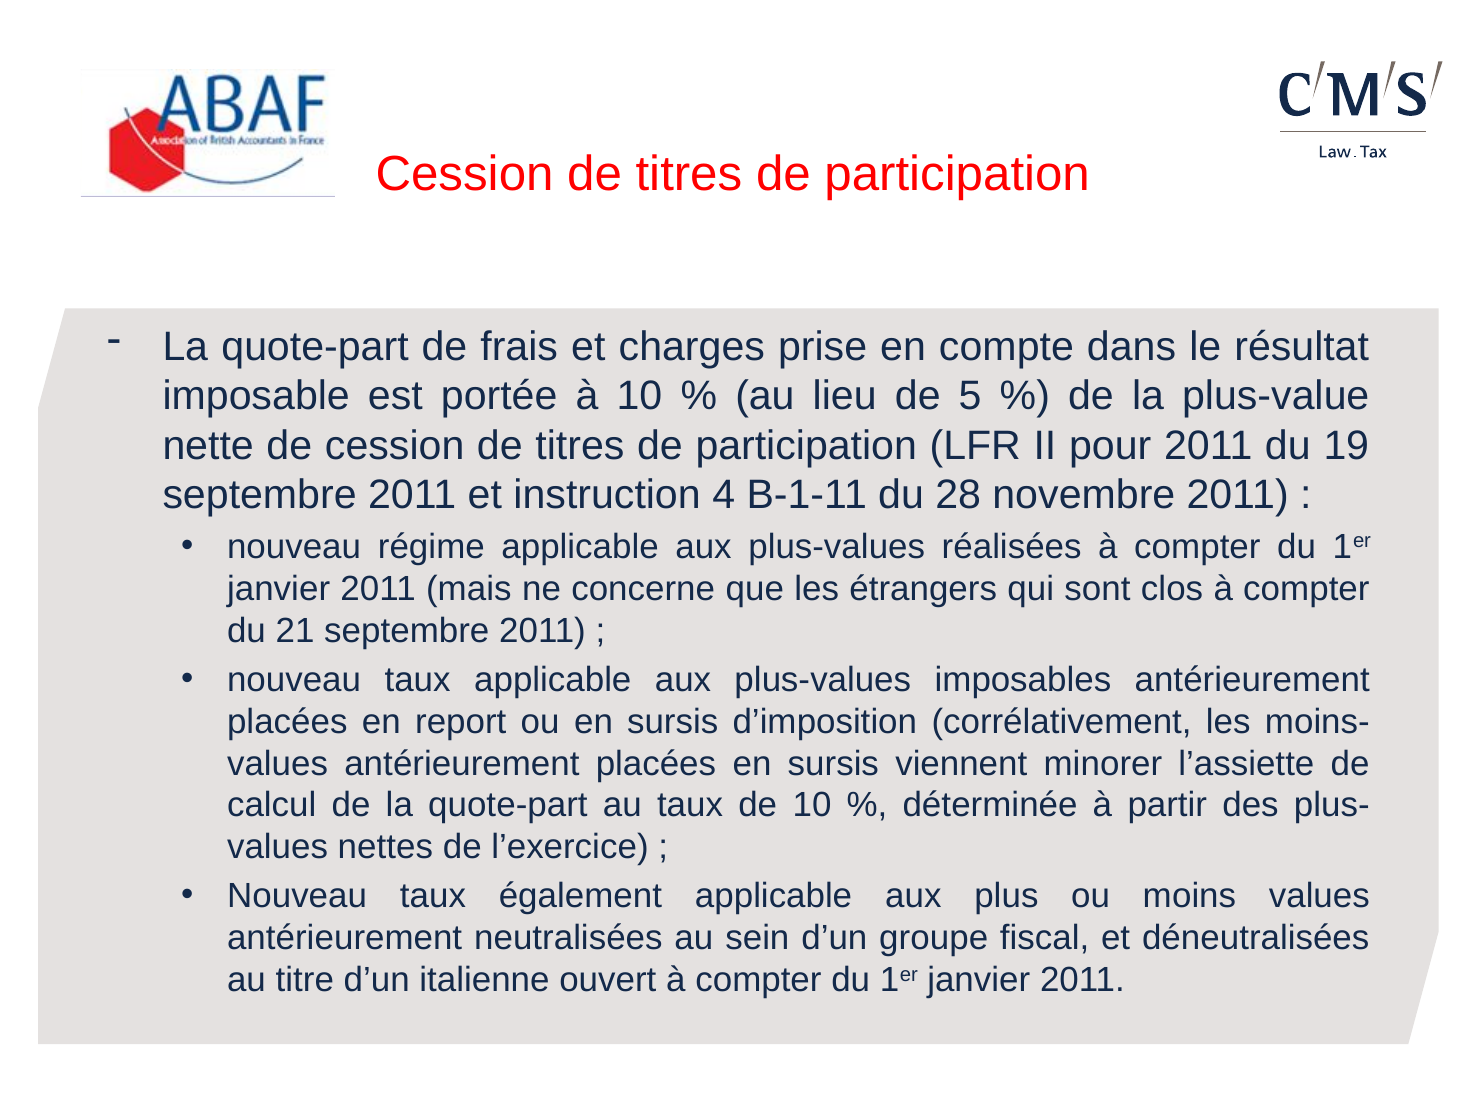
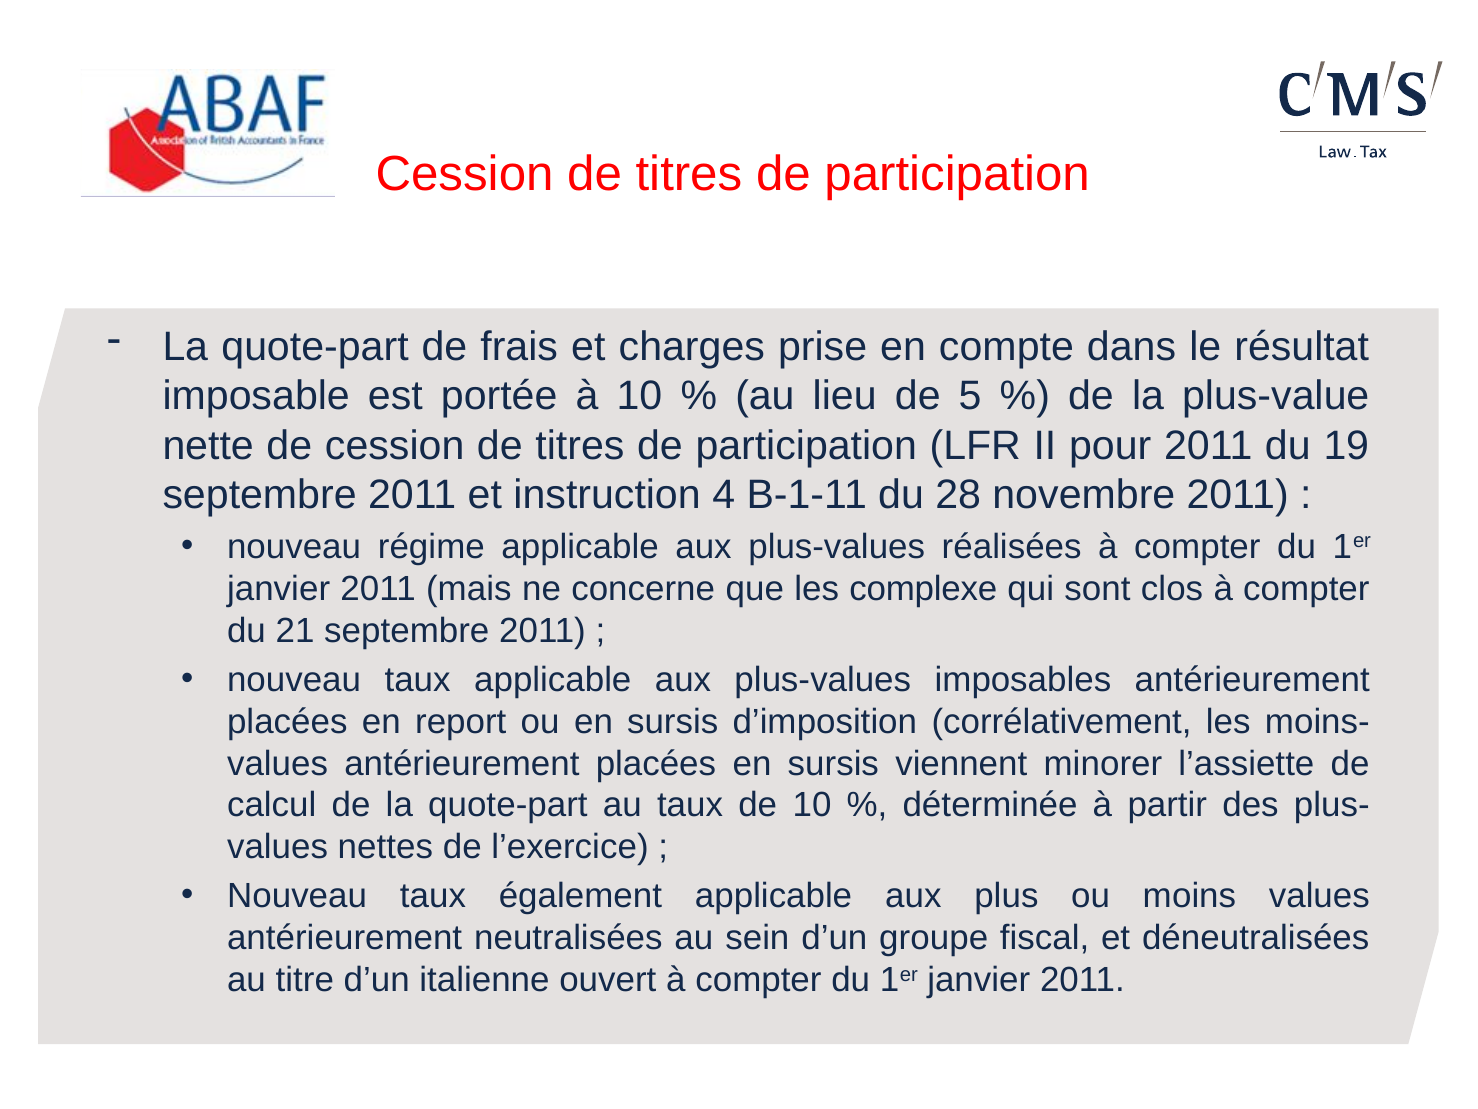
étrangers: étrangers -> complexe (923, 589)
